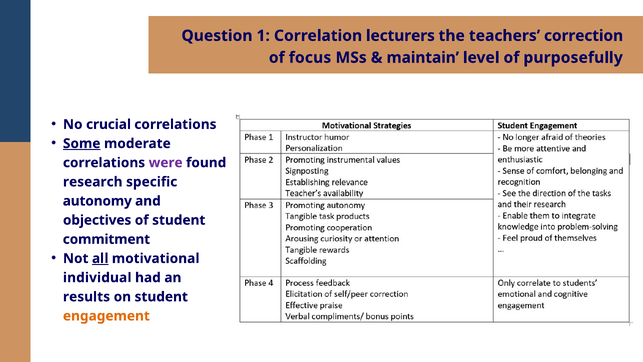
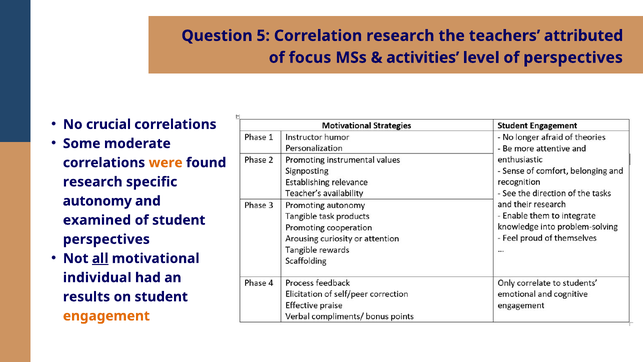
1: 1 -> 5 (263, 36)
Correlation lecturers: lecturers -> research (400, 36)
correction: correction -> attributed (584, 36)
maintain: maintain -> activities (423, 58)
of purposefully: purposefully -> perspectives (573, 58)
Some underline: present -> none (82, 143)
were colour: purple -> orange (166, 163)
objectives: objectives -> examined (97, 220)
commitment: commitment -> perspectives (106, 239)
